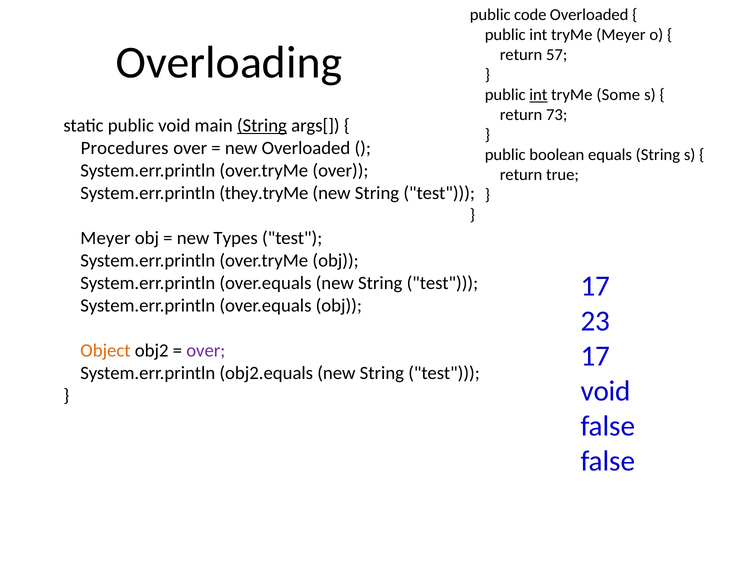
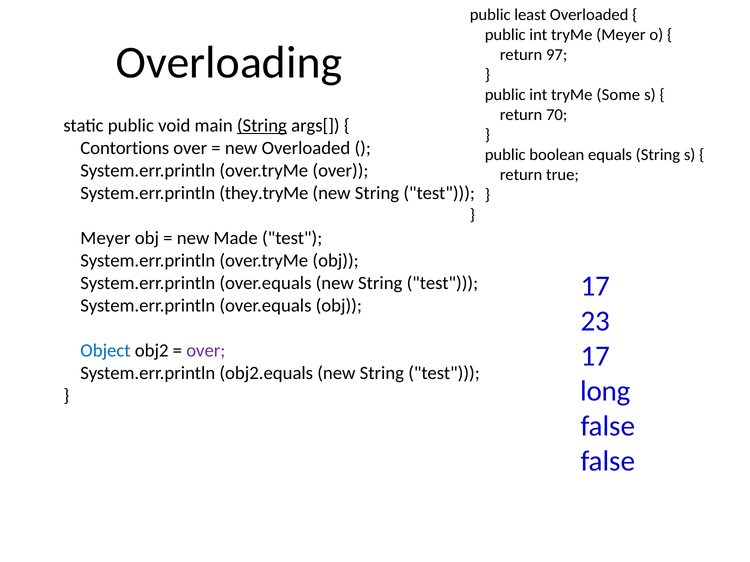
code: code -> least (530, 15)
57: 57 -> 97 (557, 55)
int underline: present -> none (538, 95)
73: 73 -> 70 (557, 115)
Procedures: Procedures -> Contortions (125, 148)
Types: Types -> Made (236, 238)
Object colour: orange -> blue (105, 351)
void: void -> long (606, 391)
